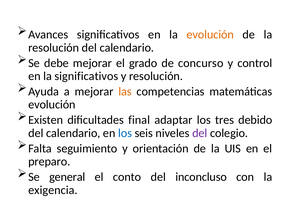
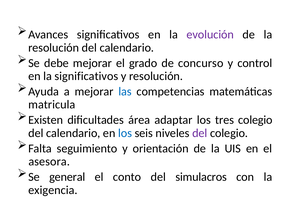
evolución colour: orange -> purple (210, 34)
las colour: orange -> blue (125, 91)
evolución: evolución -> matricula (52, 104)
final: final -> área (139, 120)
tres debido: debido -> colegio (255, 120)
preparo: preparo -> asesora (49, 161)
inconcluso: inconcluso -> simulacros (201, 177)
